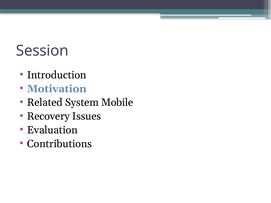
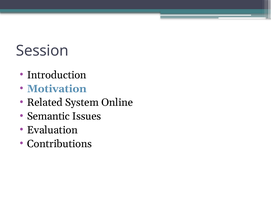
Mobile: Mobile -> Online (117, 103)
Recovery: Recovery -> Semantic (48, 116)
